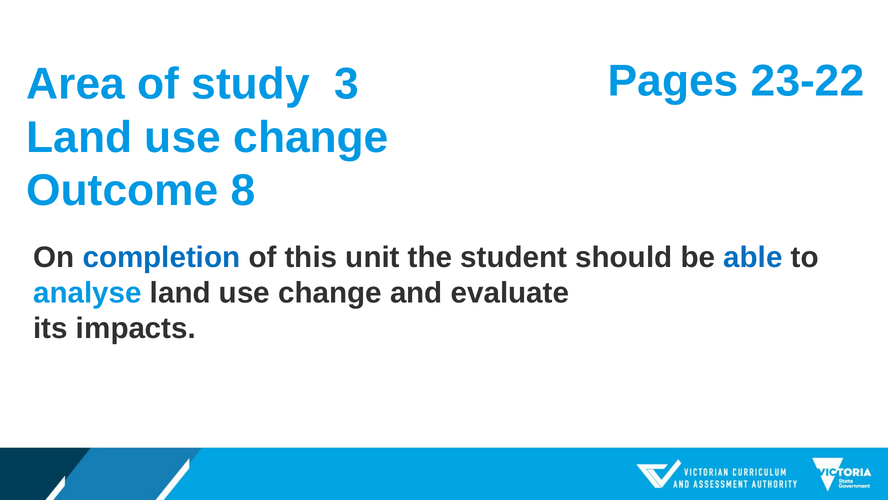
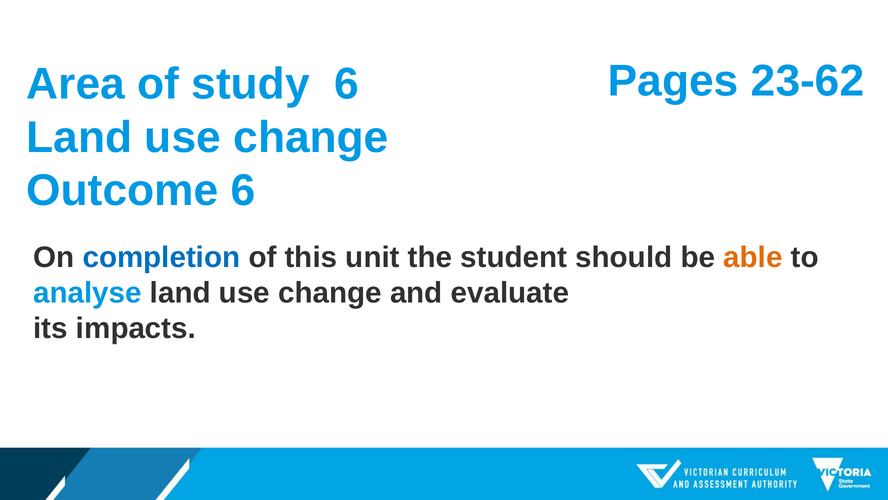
23-22: 23-22 -> 23-62 (808, 81)
study 3: 3 -> 6 (347, 84)
Outcome 8: 8 -> 6 (243, 191)
able colour: blue -> orange (753, 257)
